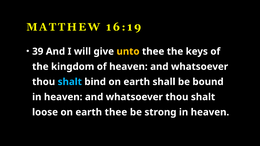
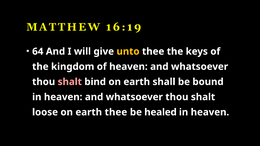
39: 39 -> 64 (38, 52)
shalt colour: light blue -> pink (70, 82)
strong: strong -> healed (160, 112)
